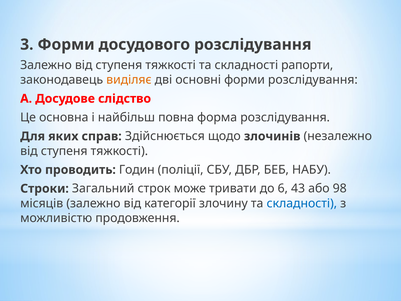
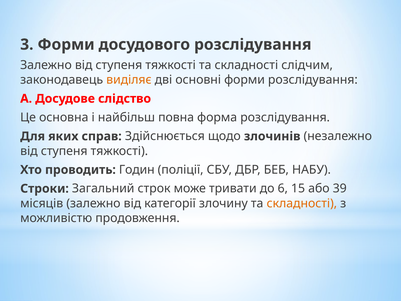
рапорти: рапорти -> слідчим (307, 65)
43: 43 -> 15 (298, 188)
98: 98 -> 39 (340, 188)
складності colour: blue -> orange (302, 203)
